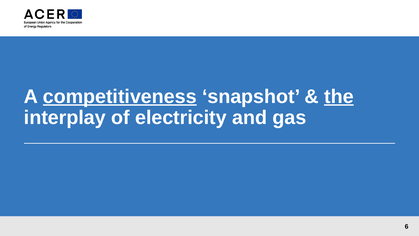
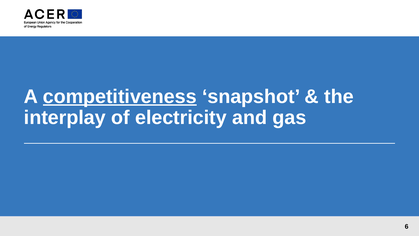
the underline: present -> none (339, 96)
